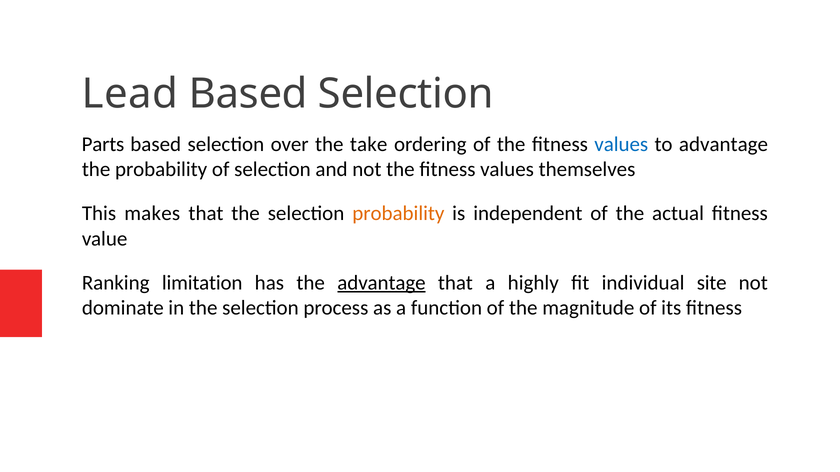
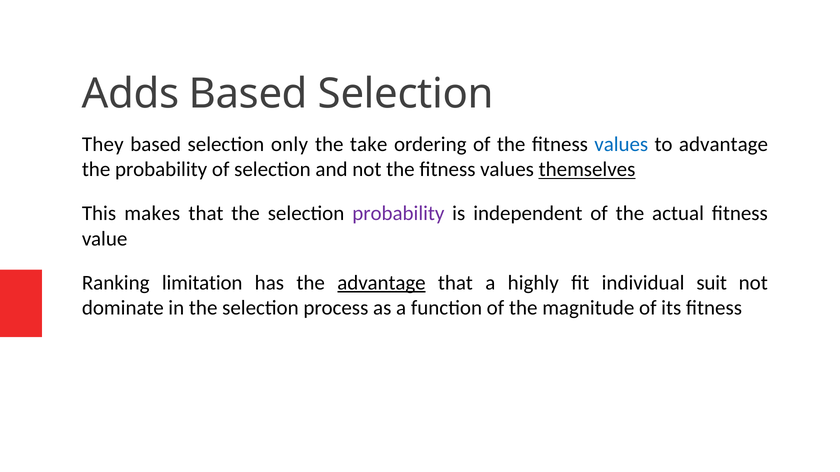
Lead: Lead -> Adds (130, 94)
Parts: Parts -> They (103, 144)
over: over -> only (289, 144)
themselves underline: none -> present (587, 170)
probability colour: orange -> purple (398, 214)
site: site -> suit (712, 283)
